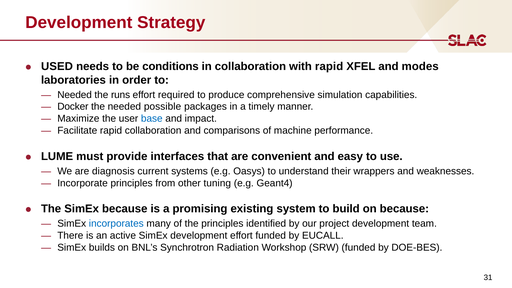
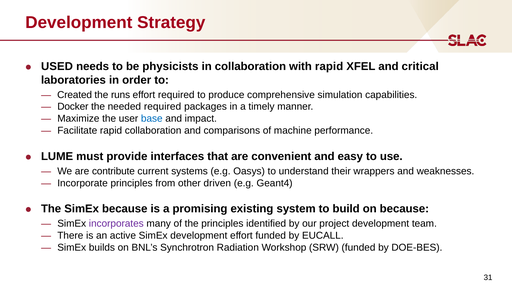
conditions: conditions -> physicists (170, 66)
modes: modes -> critical (420, 66)
Needed: Needed -> Created (75, 95)
needed possible: possible -> required (163, 107)
diagnosis: diagnosis -> contribute (113, 171)
tuning: tuning -> driven (217, 183)
incorporates colour: blue -> purple (116, 224)
